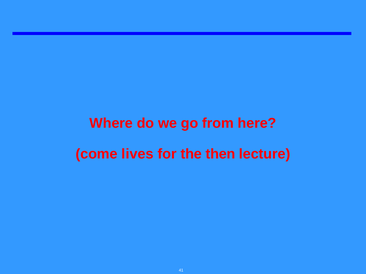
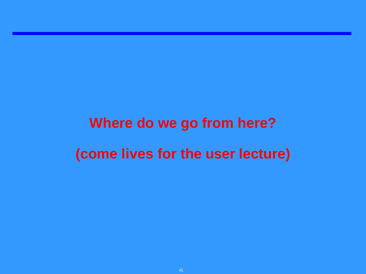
then: then -> user (220, 154)
